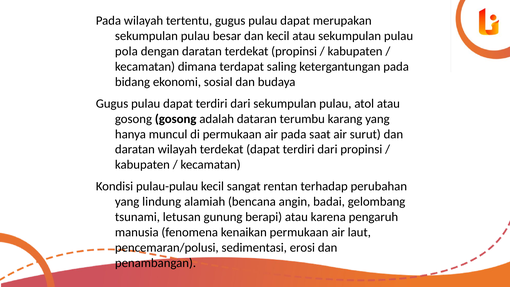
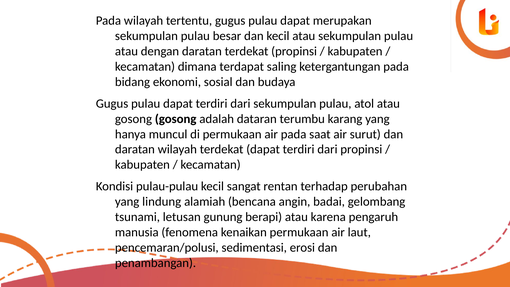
pola: pola -> atau (126, 51)
